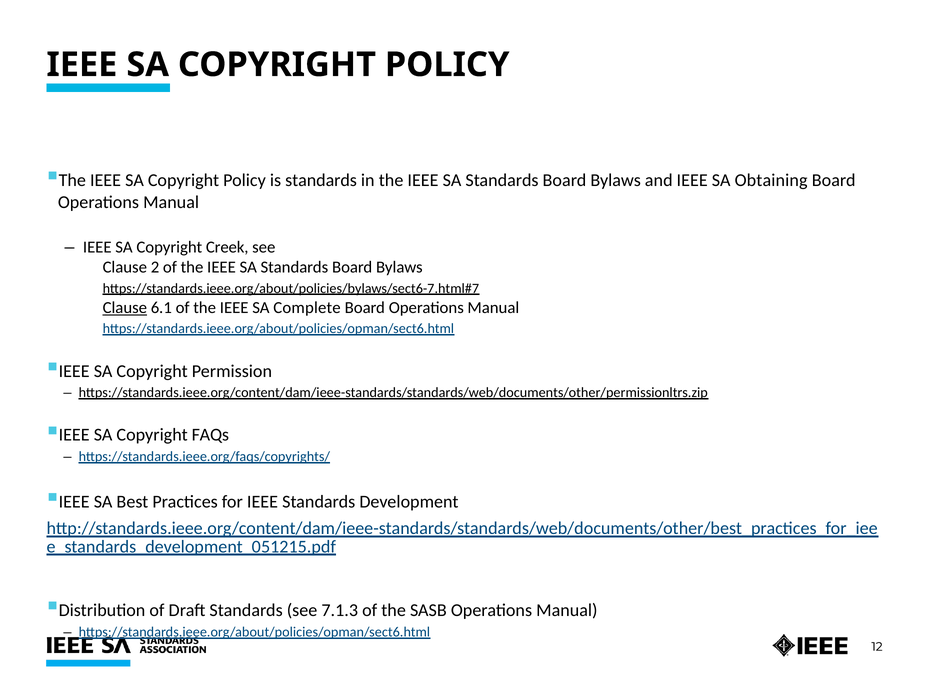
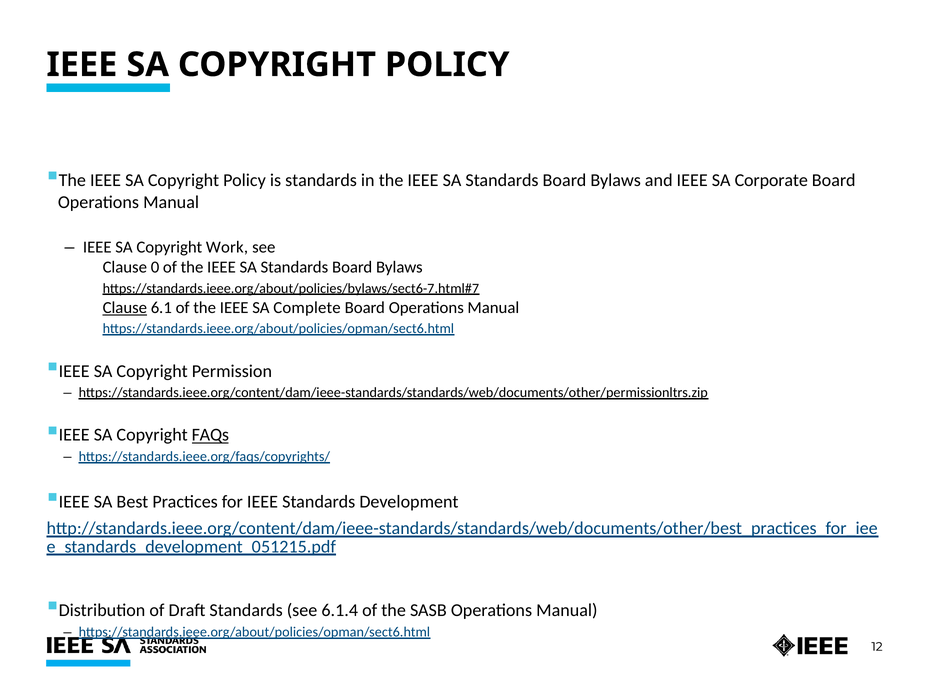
Obtaining: Obtaining -> Corporate (771, 180)
Creek: Creek -> Work (227, 247)
2: 2 -> 0 (155, 267)
FAQs underline: none -> present (210, 435)
7.1.3: 7.1.3 -> 6.1.4 (340, 610)
